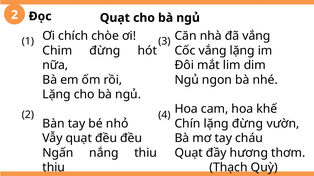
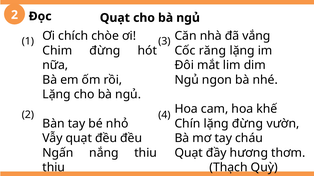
Cốc vắng: vắng -> răng (212, 51)
